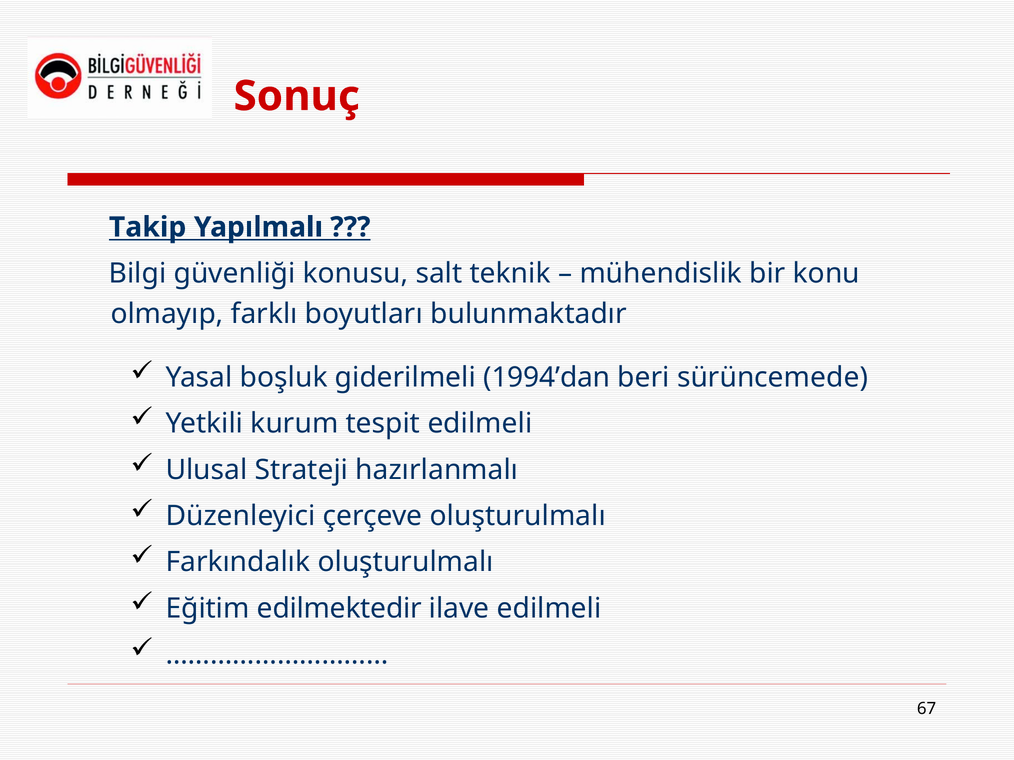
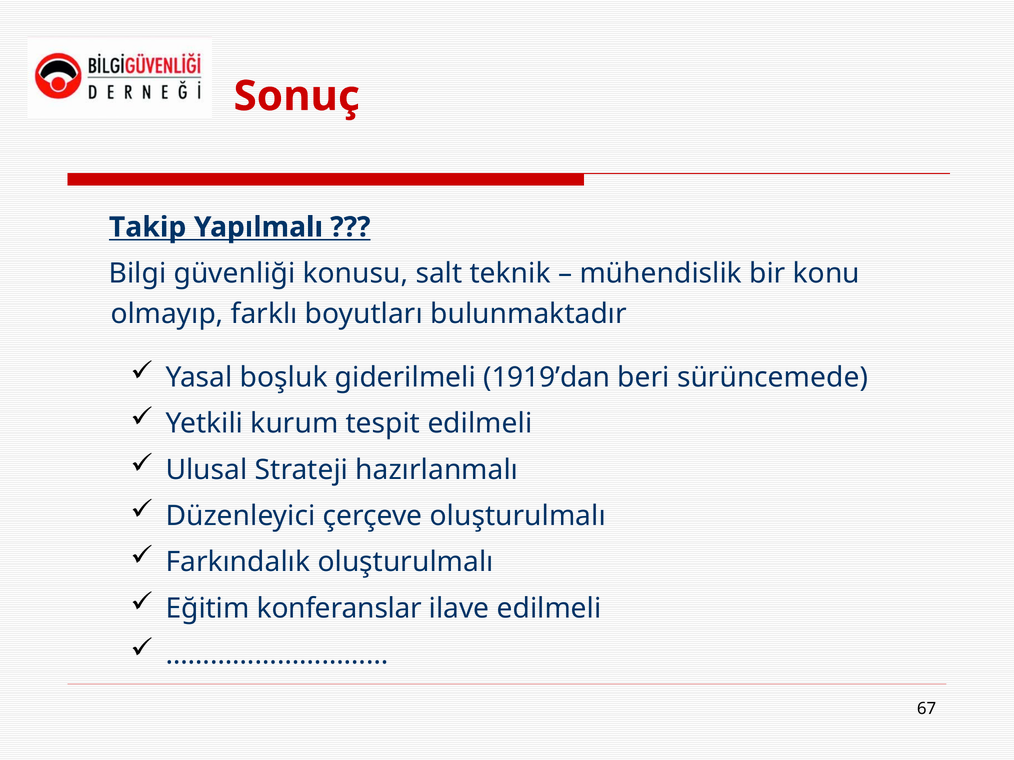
1994’dan: 1994’dan -> 1919’dan (547, 378)
edilmektedir: edilmektedir -> konferanslar (339, 609)
